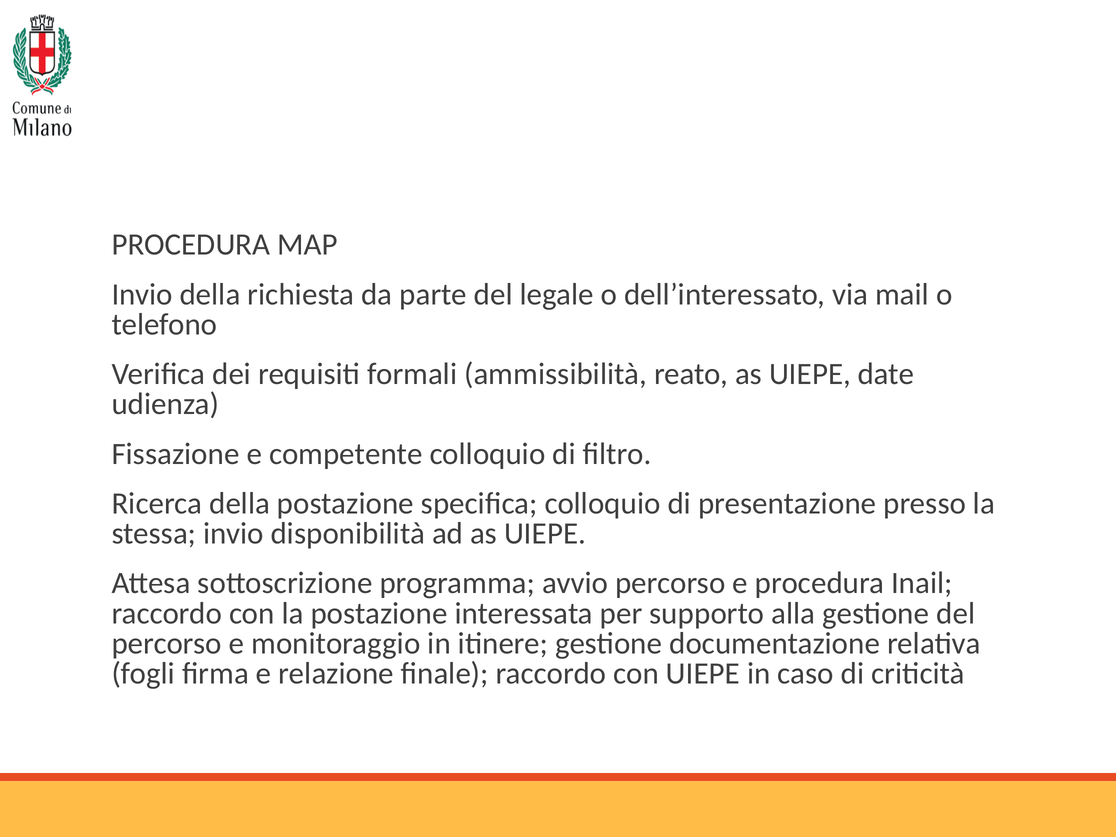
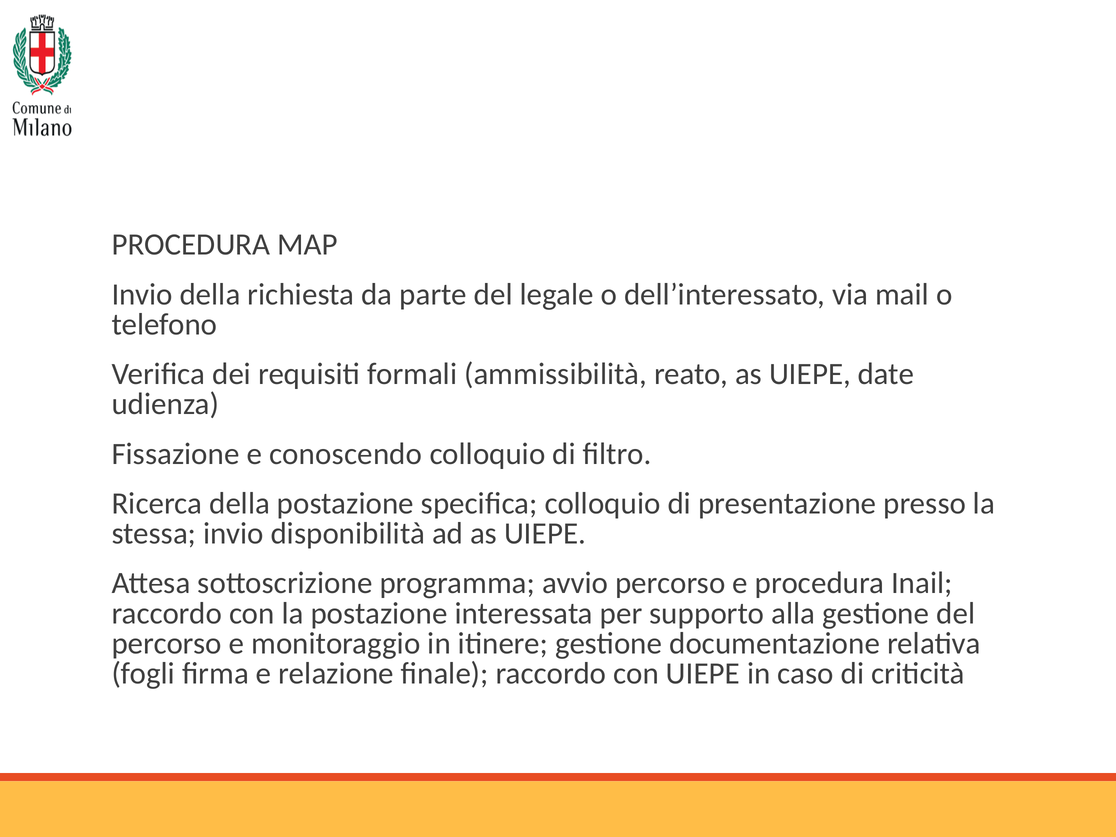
competente: competente -> conoscendo (346, 454)
